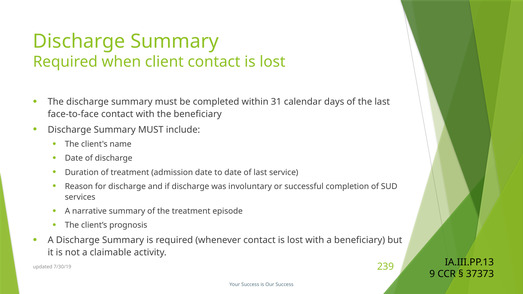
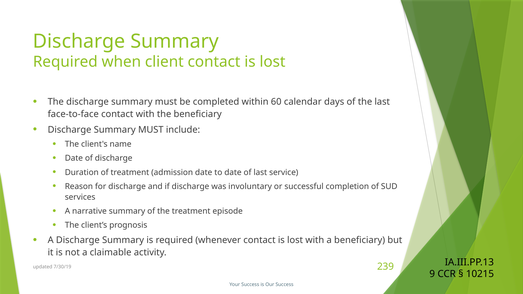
31: 31 -> 60 (276, 102)
37373: 37373 -> 10215 (480, 274)
